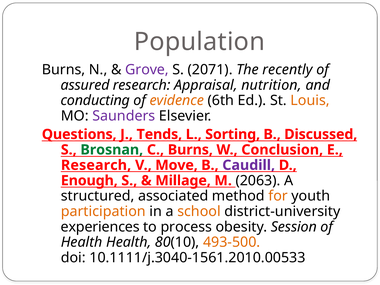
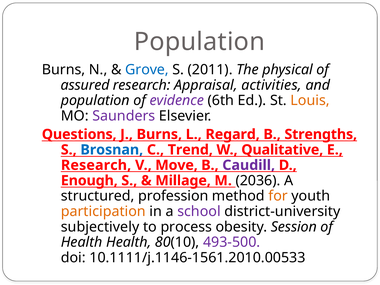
Grove colour: purple -> blue (147, 70)
2071: 2071 -> 2011 (210, 70)
recently: recently -> physical (288, 70)
nutrition: nutrition -> activities (271, 85)
conducting: conducting -> population (95, 101)
evidence colour: orange -> purple (177, 101)
J Tends: Tends -> Burns (159, 134)
Sorting: Sorting -> Regard (233, 134)
Discussed: Discussed -> Strengths (321, 134)
Brosnan colour: green -> blue (112, 150)
C Burns: Burns -> Trend (190, 150)
Conclusion: Conclusion -> Qualitative (282, 150)
2063: 2063 -> 2036 (258, 181)
associated: associated -> profession (173, 196)
school colour: orange -> purple (199, 211)
experiences: experiences -> subjectively (100, 227)
493-500 colour: orange -> purple (232, 242)
10.1111/j.3040-1561.2010.00533: 10.1111/j.3040-1561.2010.00533 -> 10.1111/j.1146-1561.2010.00533 (197, 258)
